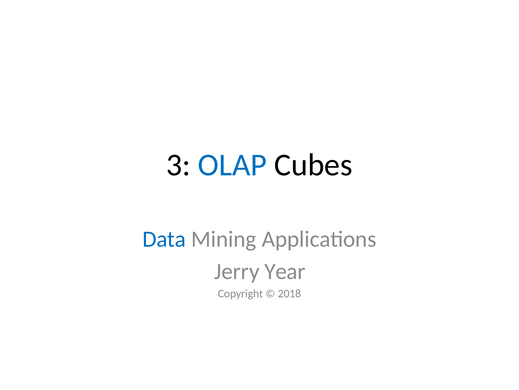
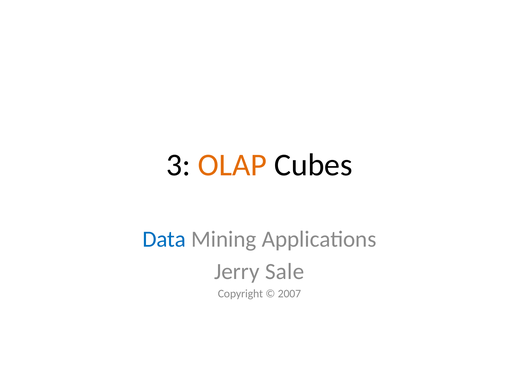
OLAP colour: blue -> orange (232, 165)
Year: Year -> Sale (285, 271)
2018: 2018 -> 2007 (289, 293)
